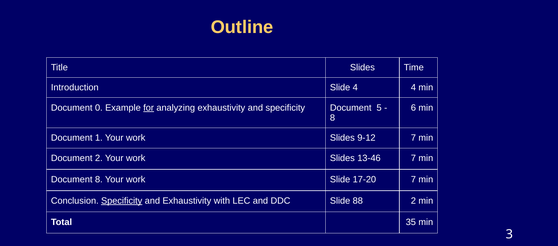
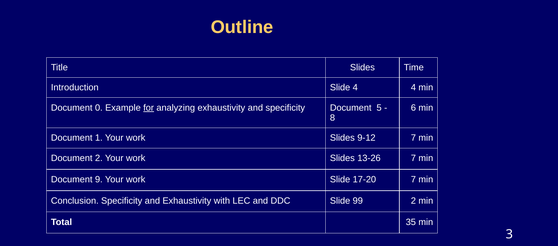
13-46: 13-46 -> 13-26 (369, 158)
Document 8: 8 -> 9 (99, 180)
Specificity underline: present -> none (122, 201)
88: 88 -> 99 (358, 201)
